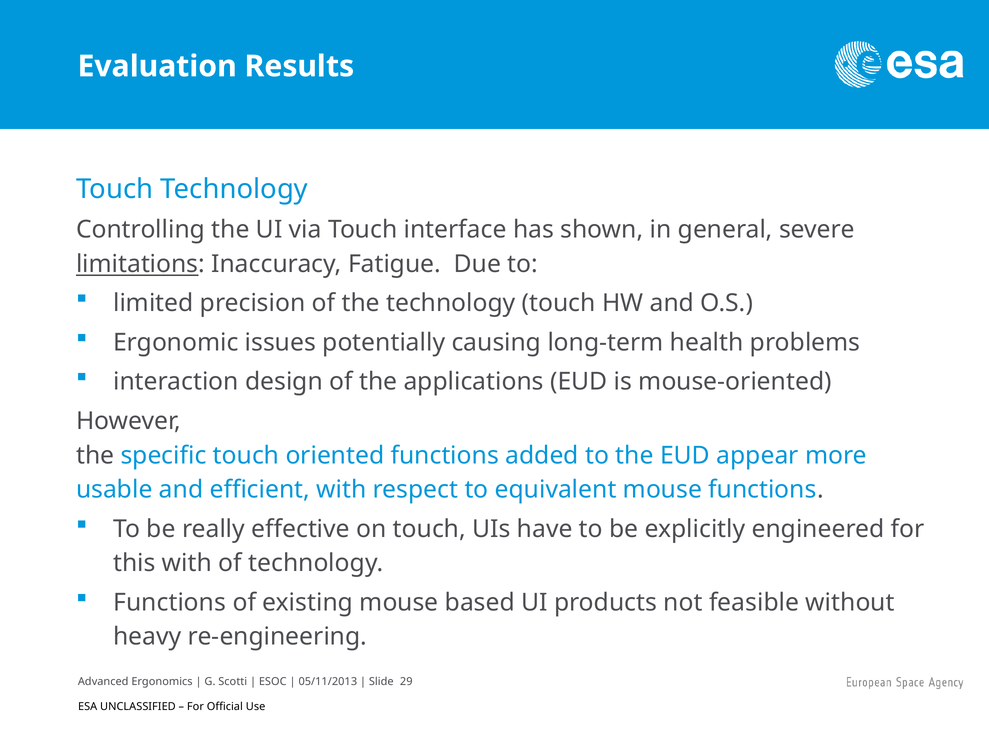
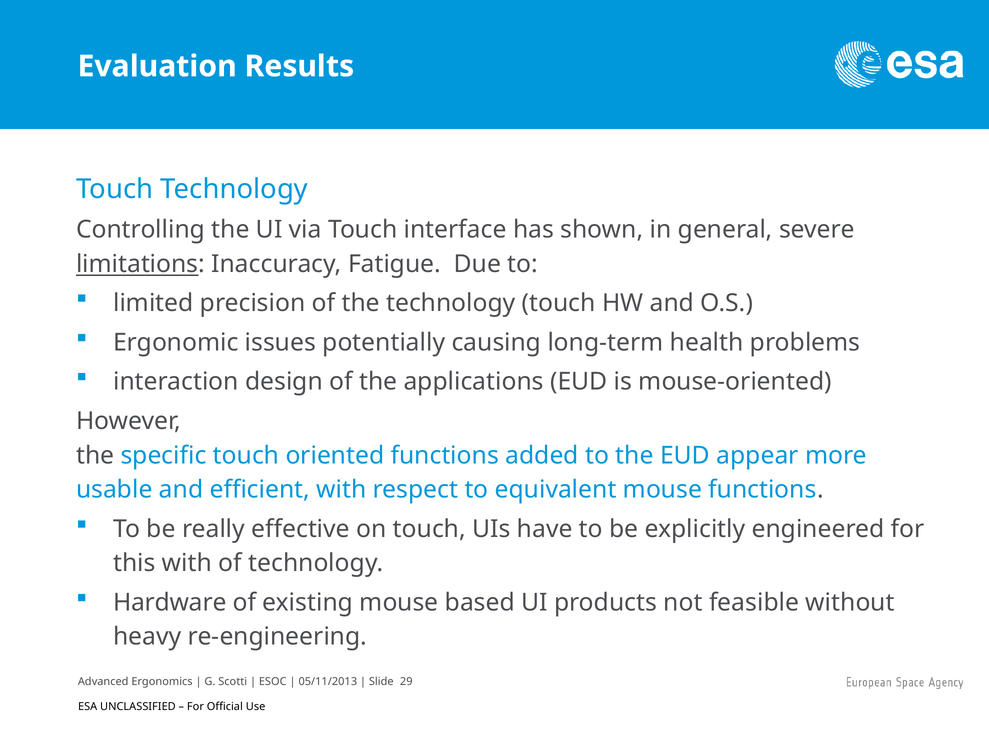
Functions: Functions -> Hardware (170, 603)
